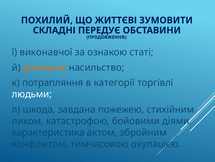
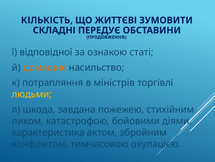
ПОХИЛИЙ: ПОХИЛИЙ -> КІЛЬКІСТЬ (47, 20)
виконавчої: виконавчої -> відповідної (46, 52)
категорії: категорії -> міністрів (114, 82)
людьми colour: white -> yellow (32, 94)
